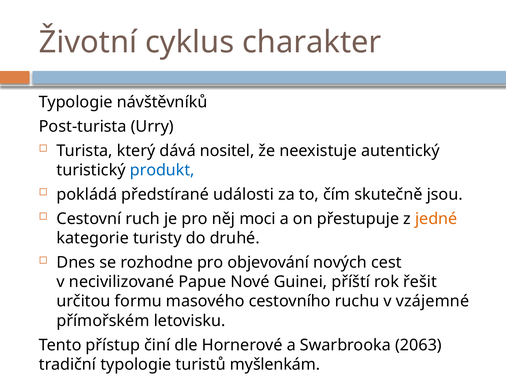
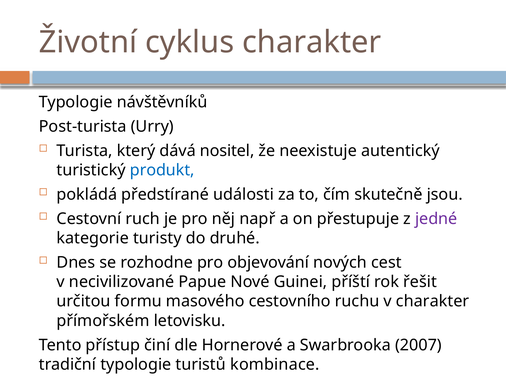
moci: moci -> např (257, 218)
jedné colour: orange -> purple (436, 218)
v vzájemné: vzájemné -> charakter (433, 301)
2063: 2063 -> 2007 (418, 345)
myšlenkám: myšlenkám -> kombinace (275, 364)
